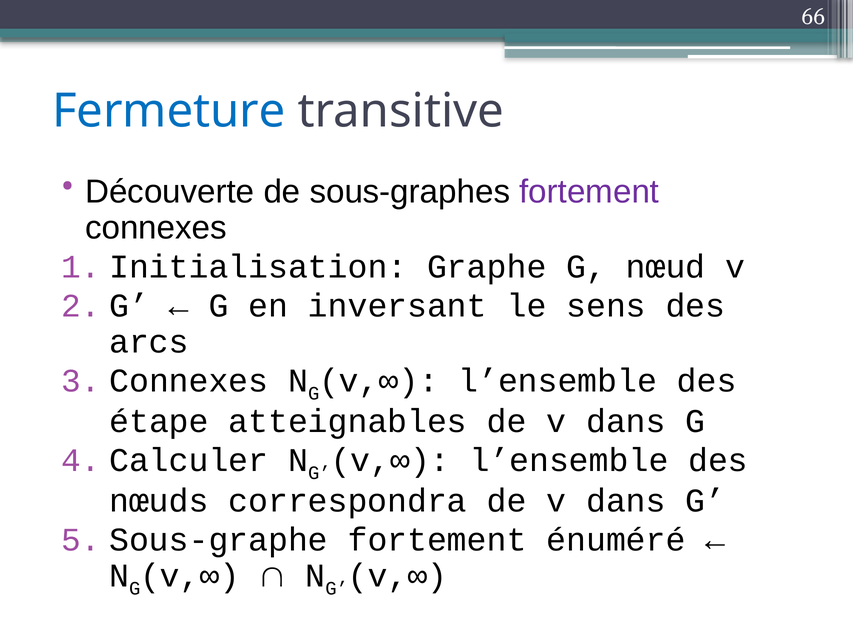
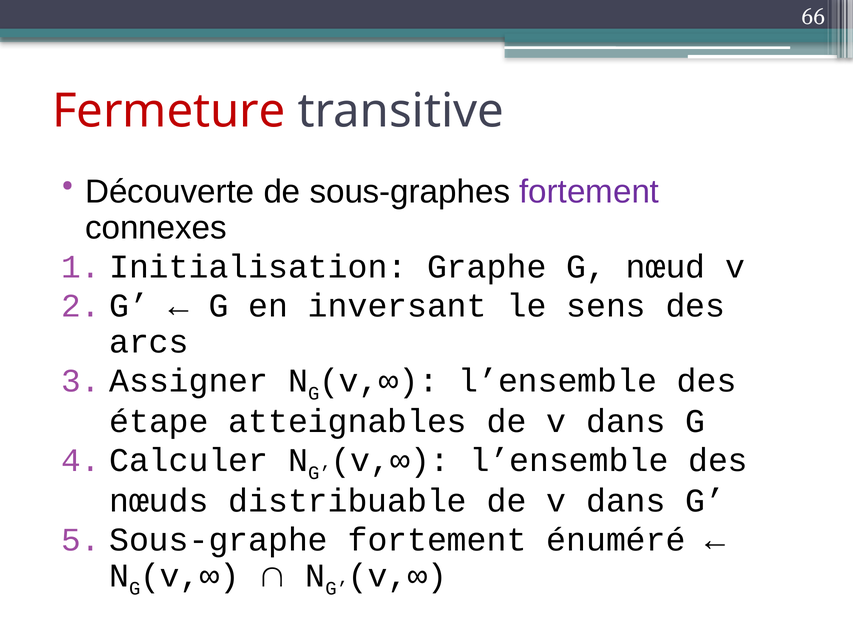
Fermeture colour: blue -> red (169, 111)
Connexes: Connexes -> Assigner (189, 381)
correspondra: correspondra -> distribuable (348, 501)
